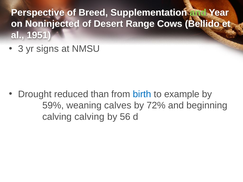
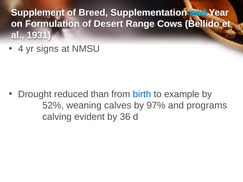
Perspective: Perspective -> Supplement (38, 13)
and colour: light green -> light blue (198, 13)
Noninjected: Noninjected -> Formulation (52, 24)
1951: 1951 -> 1931 (39, 35)
3: 3 -> 4 (21, 49)
59%: 59% -> 52% (53, 106)
72%: 72% -> 97% (156, 106)
beginning: beginning -> programs (207, 106)
calving calving: calving -> evident (89, 117)
56: 56 -> 36 (125, 117)
